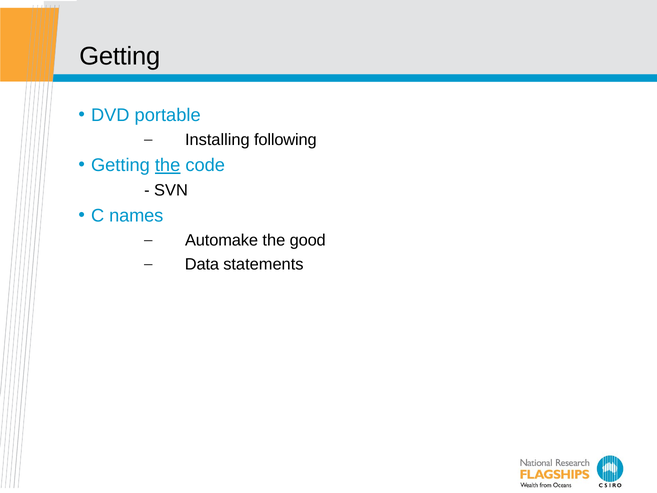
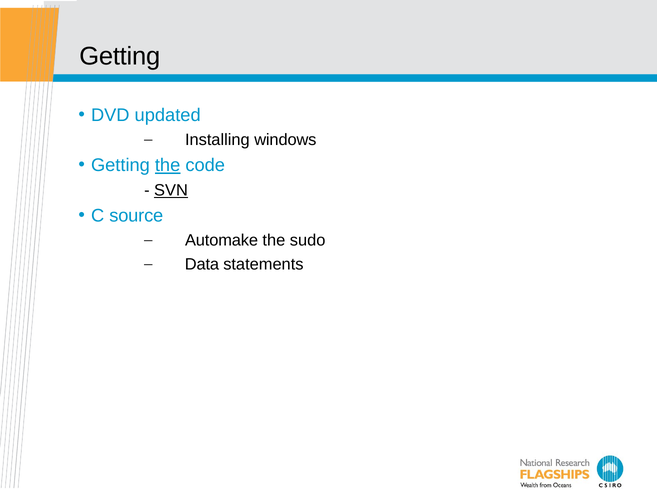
portable: portable -> updated (168, 115)
following: following -> windows (285, 140)
SVN underline: none -> present (171, 190)
names: names -> source (136, 216)
good: good -> sudo (308, 240)
